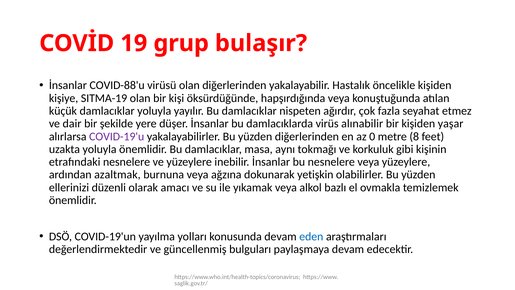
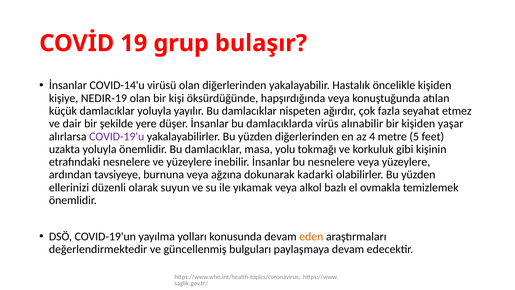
COVID-88'u: COVID-88'u -> COVID-14'u (117, 85)
SITMA-19: SITMA-19 -> NEDIR-19 (104, 98)
0: 0 -> 4 (372, 136)
8: 8 -> 5 (414, 136)
aynı: aynı -> yolu (285, 149)
azaltmak: azaltmak -> tavsiyeye (117, 175)
yetişkin: yetişkin -> kadarki (315, 175)
amacı: amacı -> suyun (175, 187)
eden colour: blue -> orange (311, 236)
